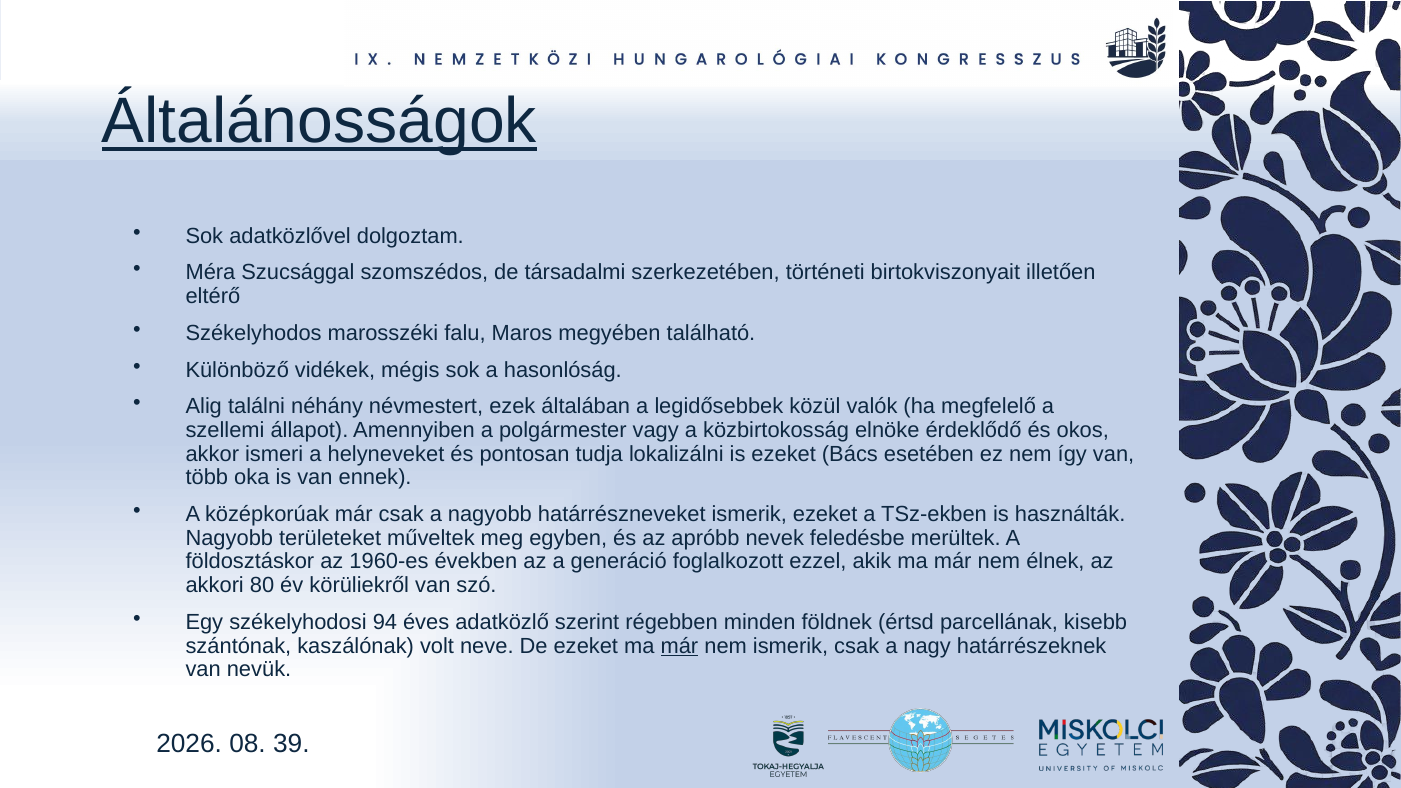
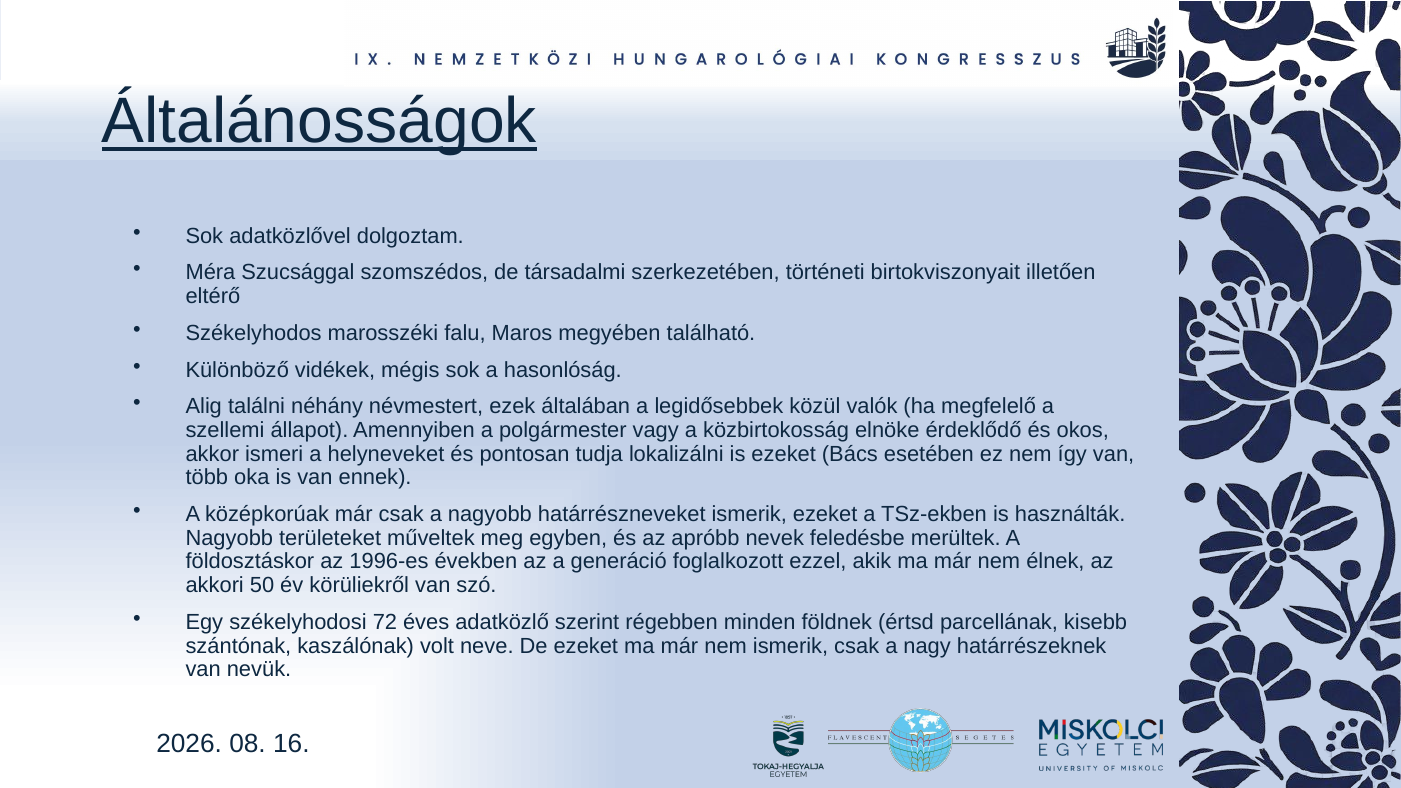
1960-es: 1960-es -> 1996-es (389, 562)
80: 80 -> 50 (262, 585)
94: 94 -> 72 (385, 622)
már underline: present -> none (679, 646)
39: 39 -> 16 (291, 744)
